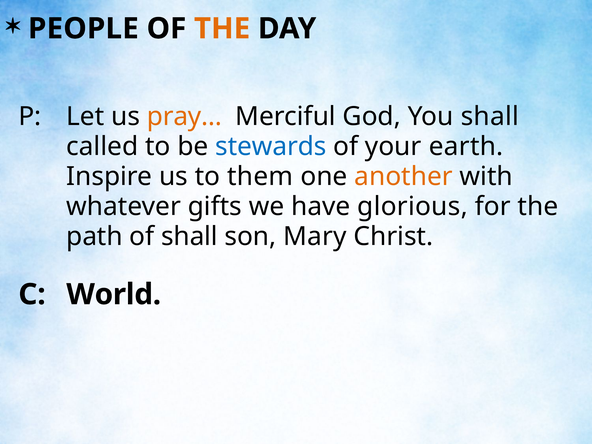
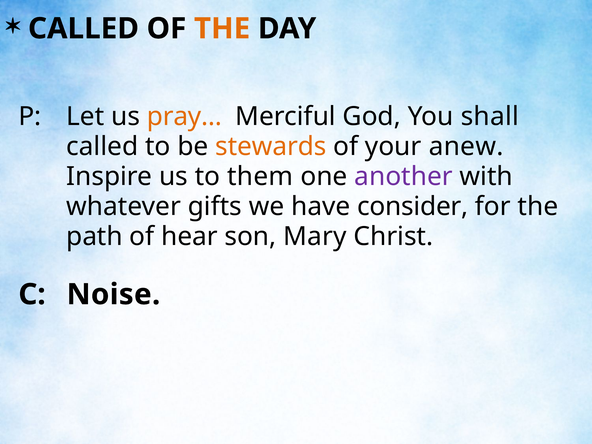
PEOPLE: PEOPLE -> CALLED (83, 29)
stewards colour: blue -> orange (271, 146)
earth: earth -> anew (466, 146)
another colour: orange -> purple (404, 176)
glorious: glorious -> consider (413, 206)
of shall: shall -> hear (189, 236)
World: World -> Noise (113, 294)
